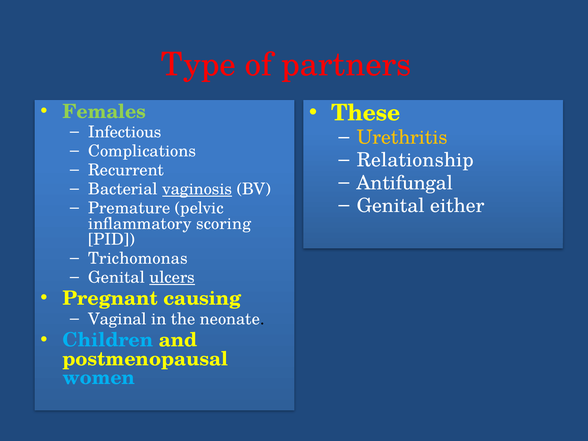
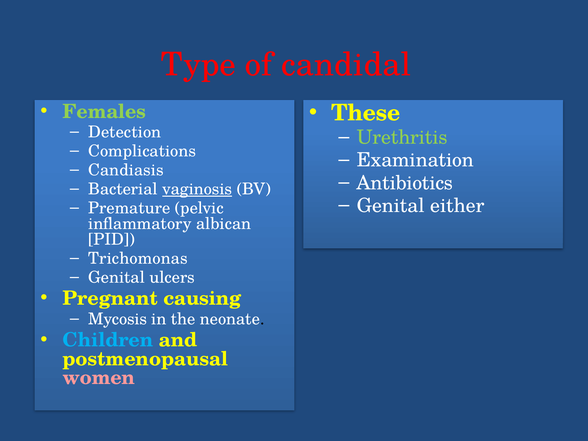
partners: partners -> candidal (346, 65)
Infectious: Infectious -> Detection (125, 132)
Urethritis colour: yellow -> light green (402, 137)
Relationship: Relationship -> Examination (415, 160)
Recurrent: Recurrent -> Candiasis (126, 170)
Antifungal: Antifungal -> Antibiotics (405, 183)
scoring: scoring -> albican (224, 224)
ulcers underline: present -> none (172, 277)
Vaginal: Vaginal -> Mycosis (118, 319)
women colour: light blue -> pink (99, 378)
